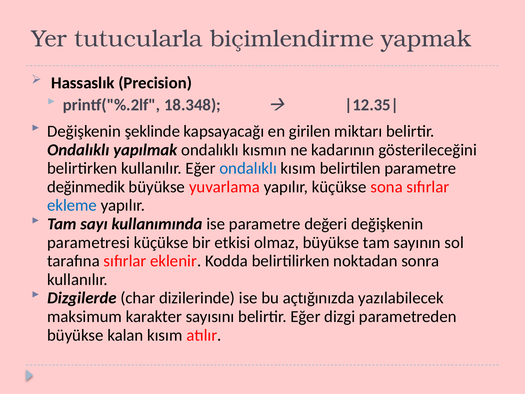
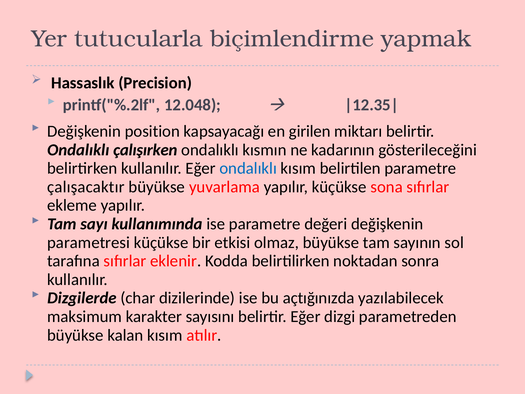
18.348: 18.348 -> 12.048 (192, 105)
şeklinde: şeklinde -> position (152, 131)
yapılmak: yapılmak -> çalışırken (145, 150)
değinmedik: değinmedik -> çalışacaktır (86, 187)
ekleme colour: blue -> black (72, 205)
